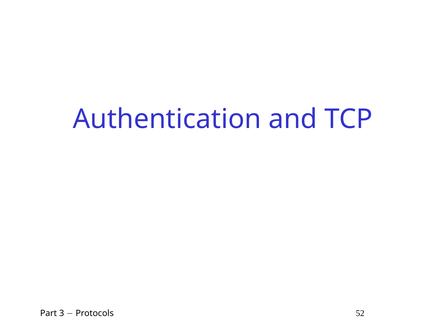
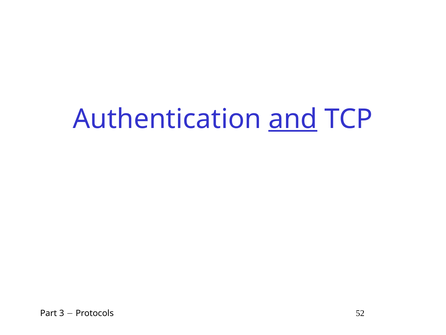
and underline: none -> present (293, 119)
